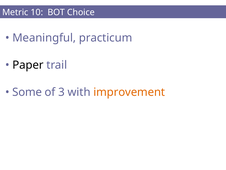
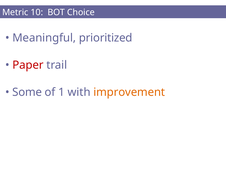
practicum: practicum -> prioritized (106, 38)
Paper colour: black -> red (28, 65)
3: 3 -> 1 (61, 92)
